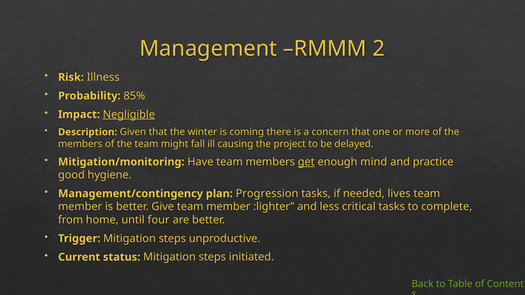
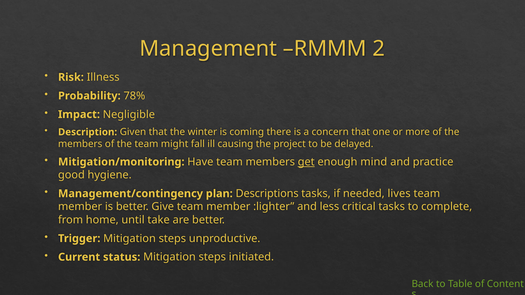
85%: 85% -> 78% (134, 96)
Negligible underline: present -> none (129, 115)
Progression: Progression -> Descriptions (267, 194)
four: four -> take (159, 220)
